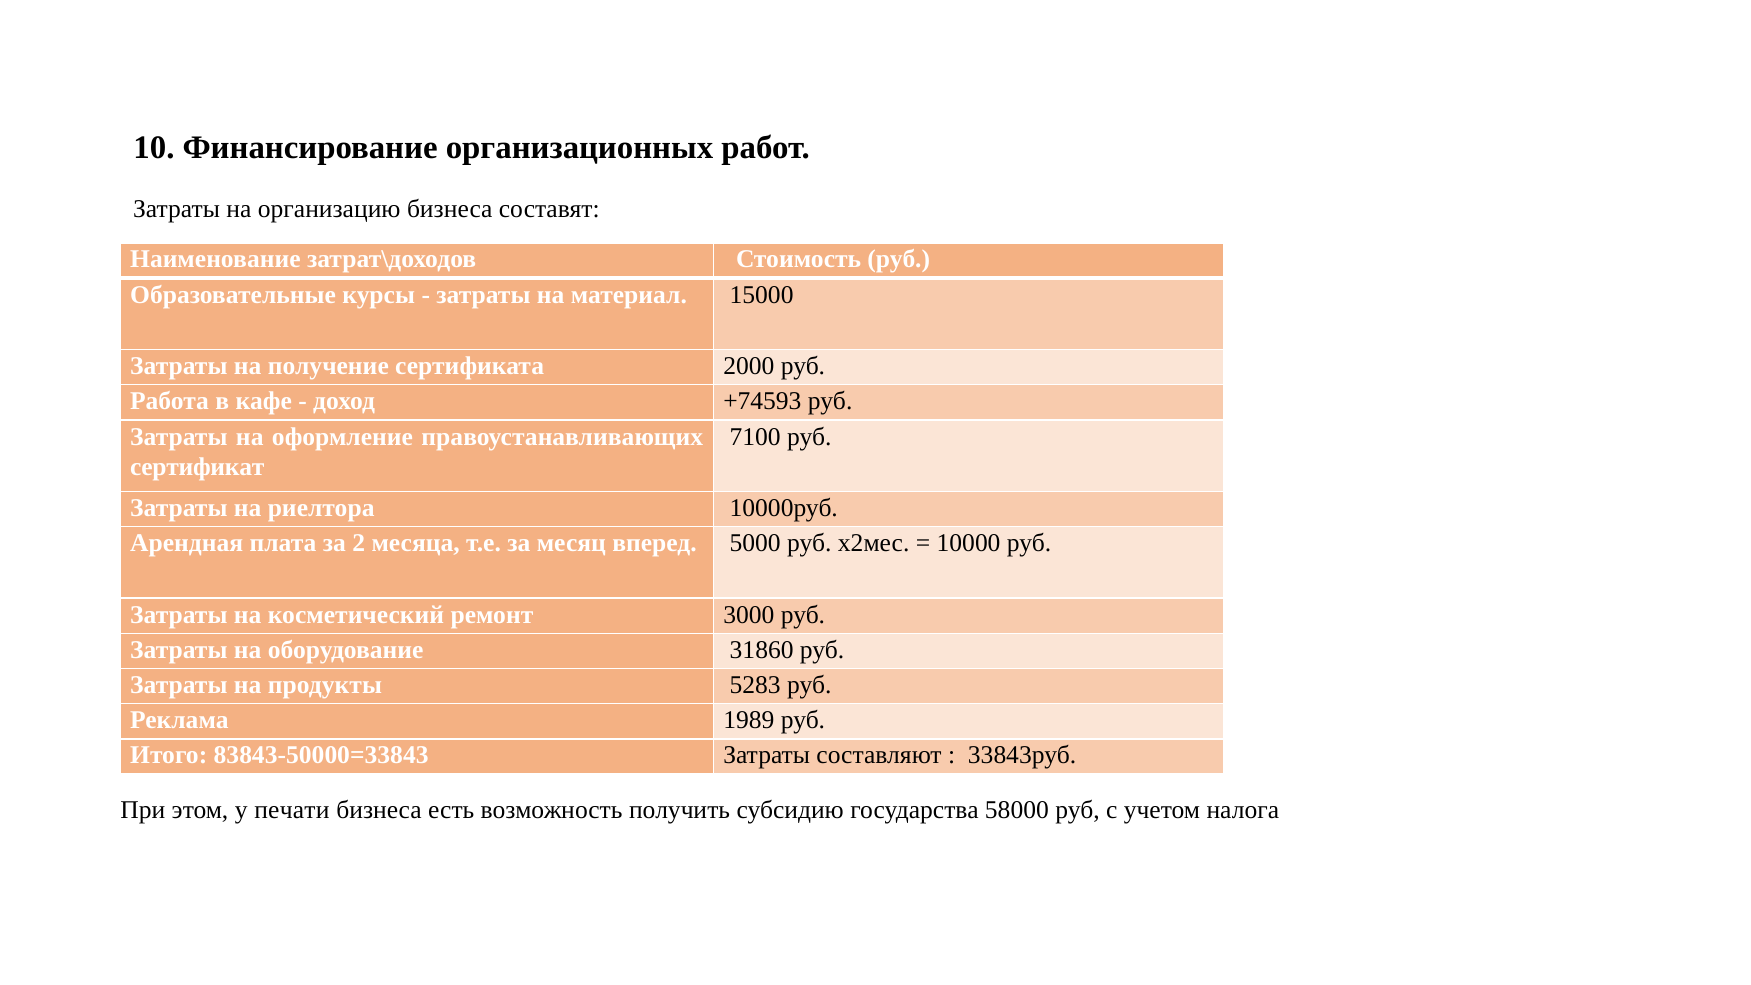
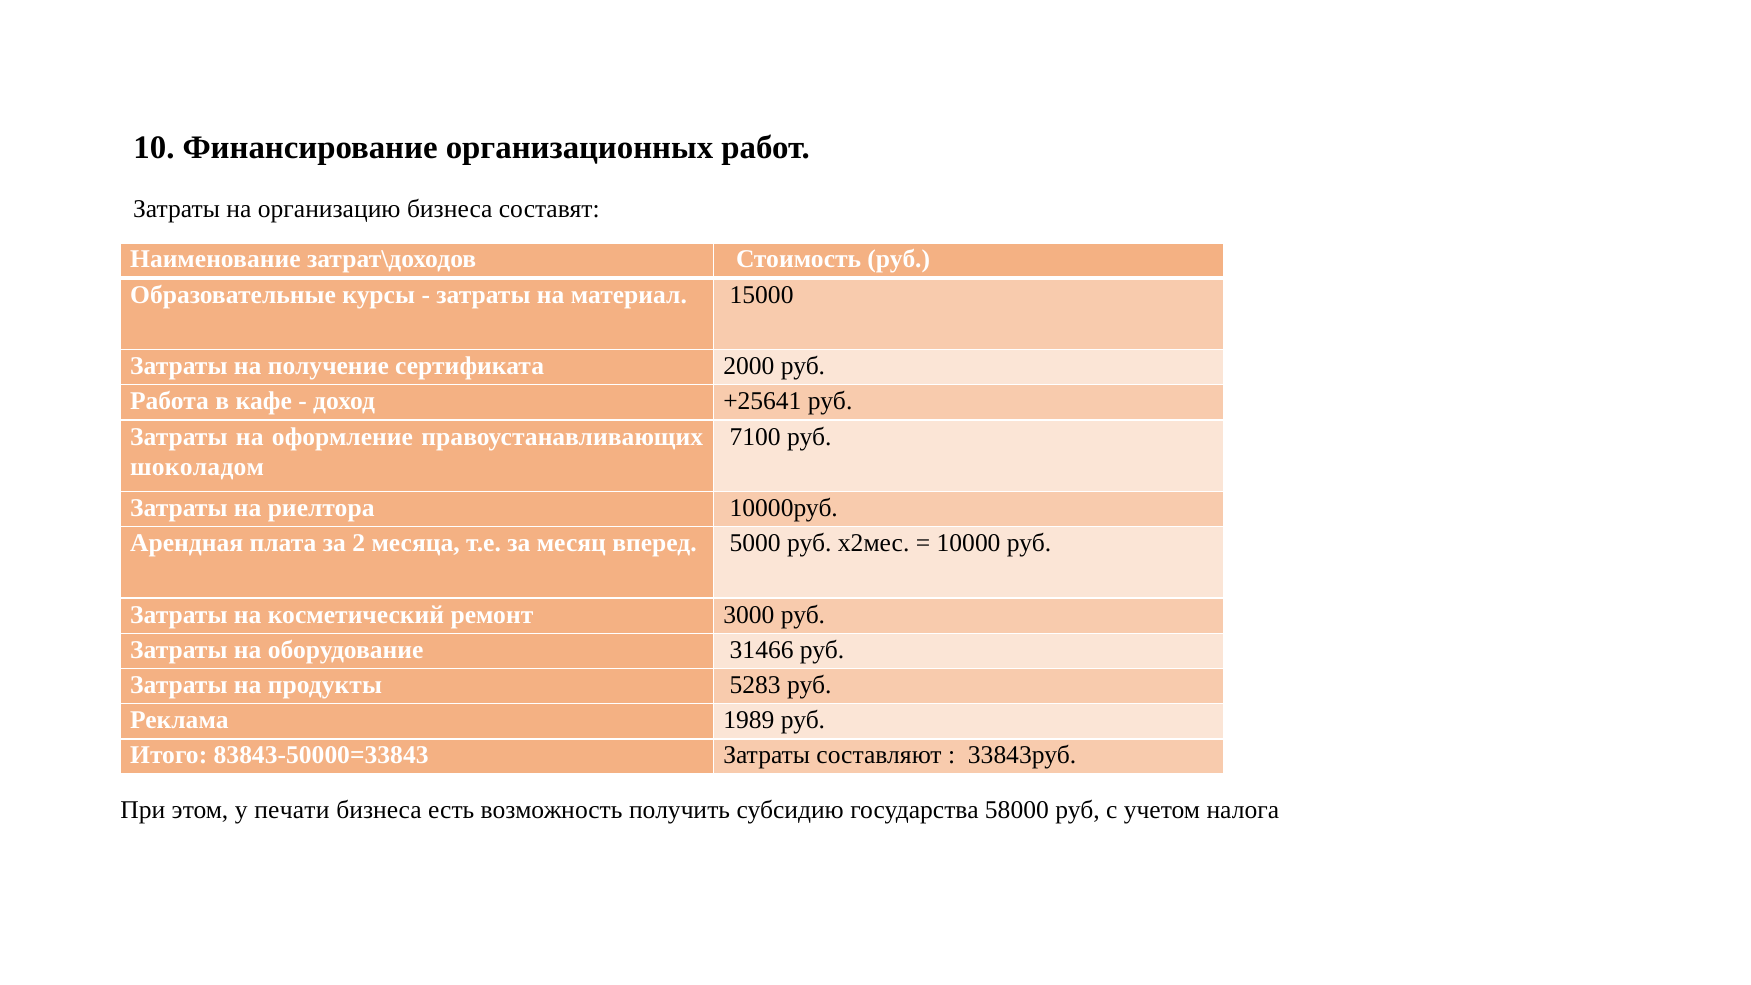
+74593: +74593 -> +25641 (762, 401)
сертификат: сертификат -> шоколадом (197, 467)
31860: 31860 -> 31466 (762, 650)
